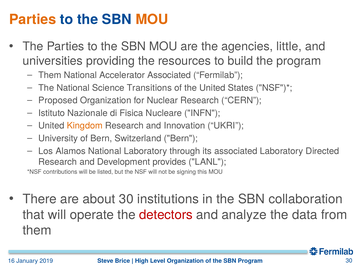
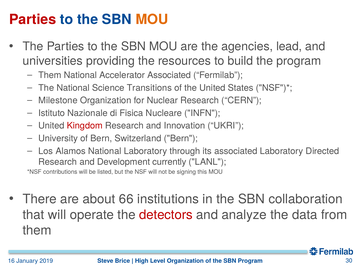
Parties colour: orange -> red (33, 19)
little: little -> lead (289, 47)
Proposed: Proposed -> Milestone (58, 101)
Kingdom colour: orange -> red (85, 126)
provides: provides -> currently (169, 162)
about 30: 30 -> 66 (126, 199)
